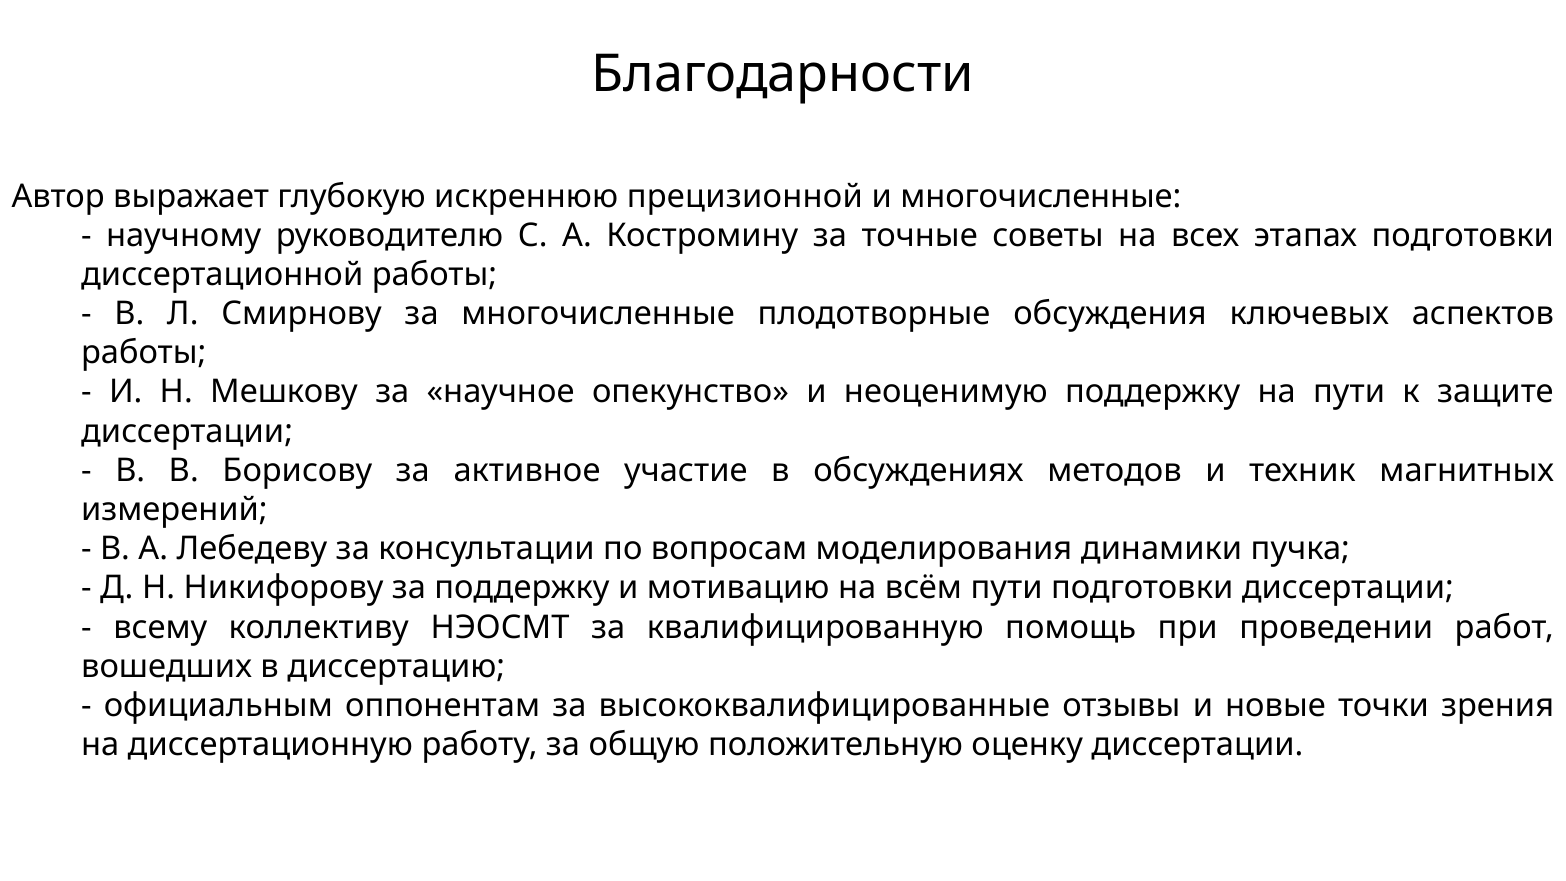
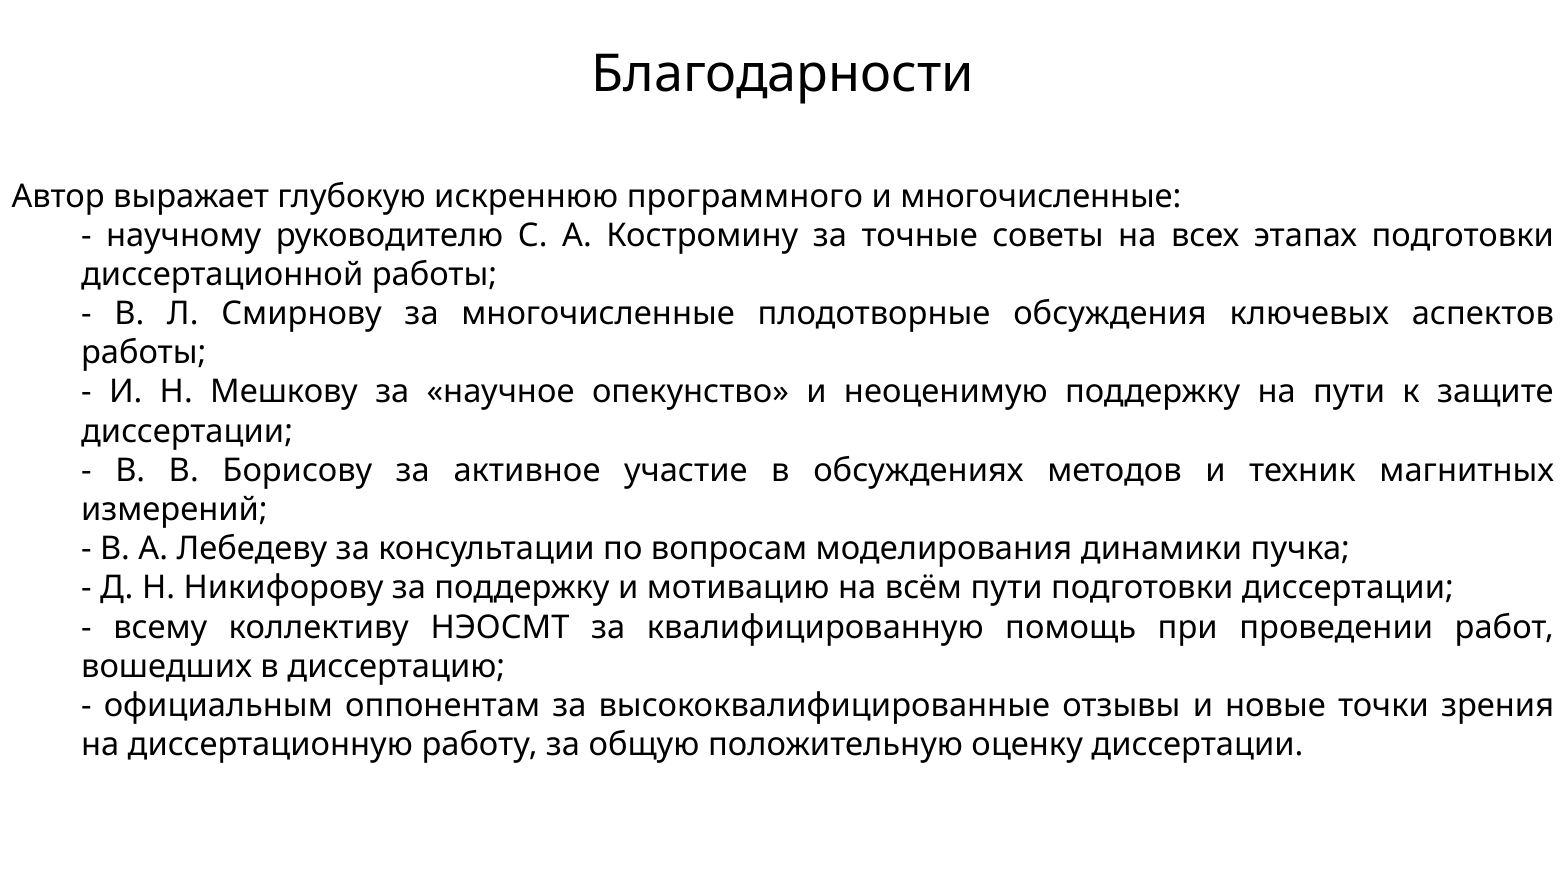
прецизионной: прецизионной -> программного (745, 196)
